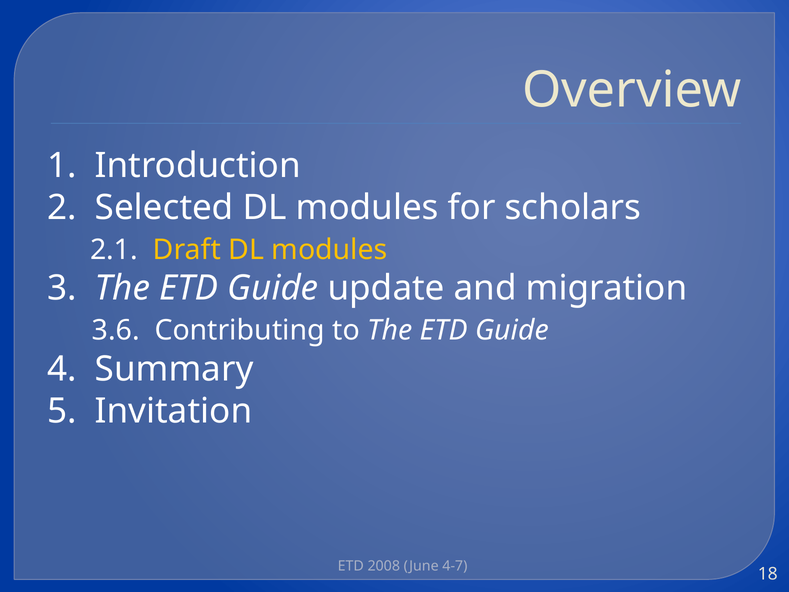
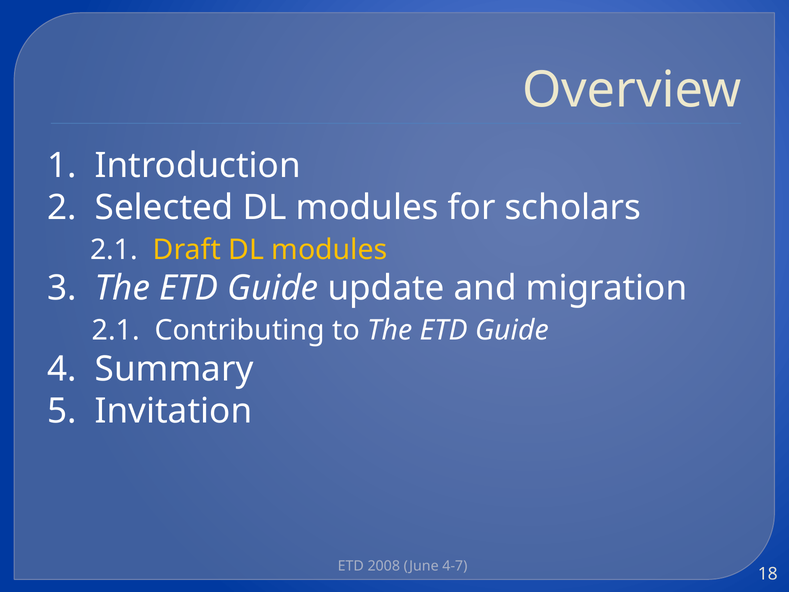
3.6: 3.6 -> 2.1 (116, 330)
